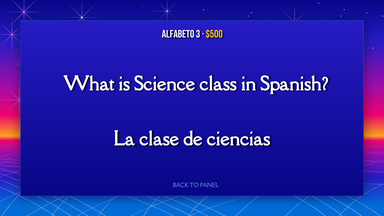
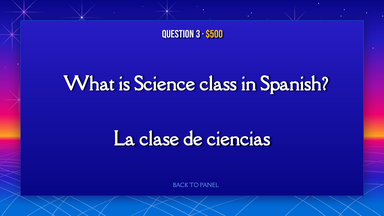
ALFABETO: ALFABETO -> QUESTION (178, 34)
